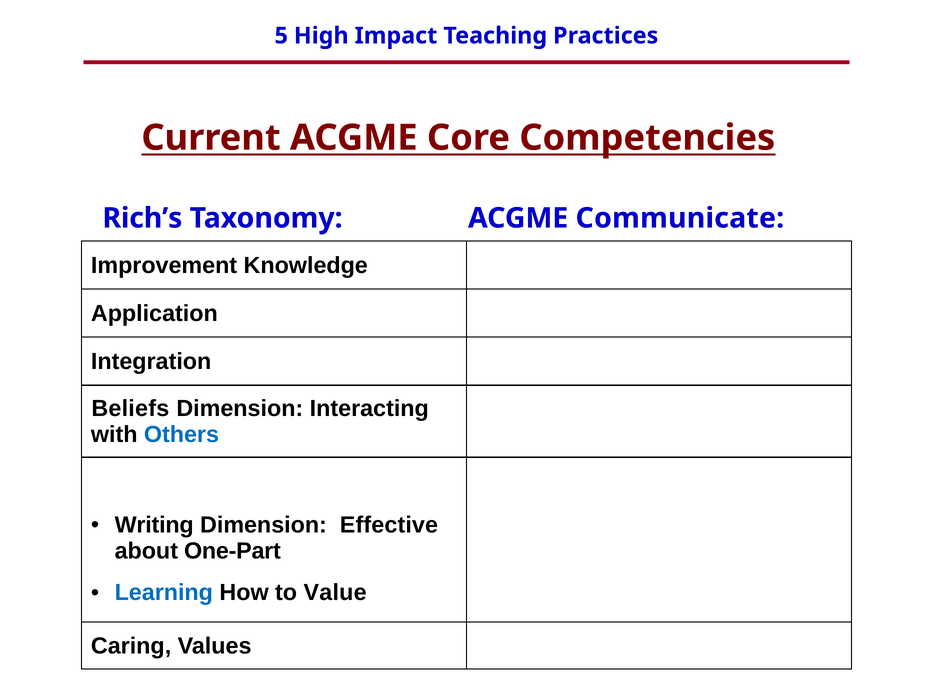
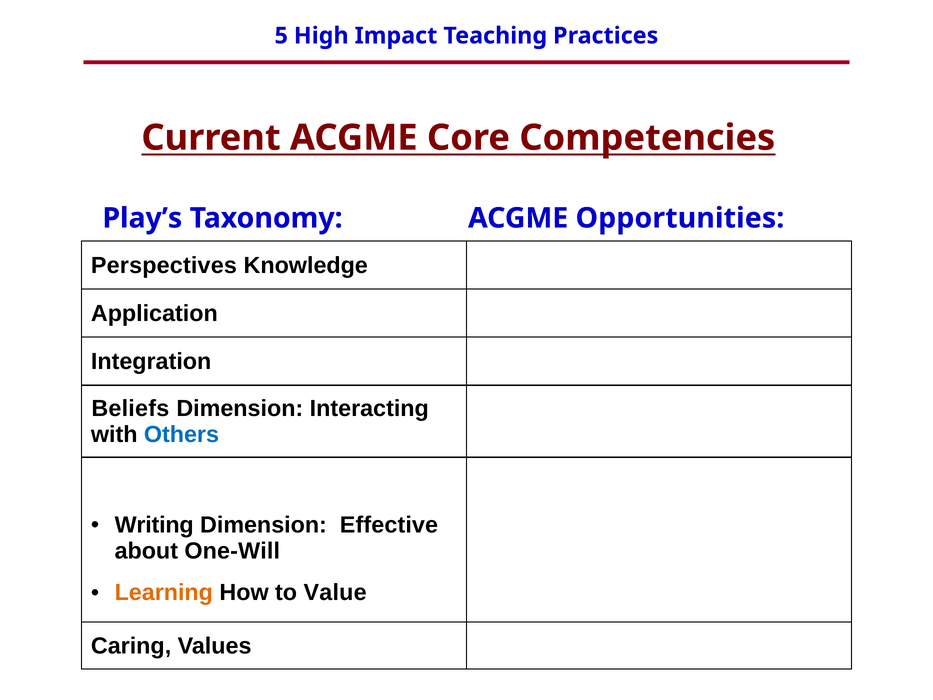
Rich’s: Rich’s -> Play’s (142, 218)
Communicate: Communicate -> Opportunities (680, 218)
Improvement: Improvement -> Perspectives (164, 265)
One-Part: One-Part -> One-Will (232, 551)
Learning colour: blue -> orange (164, 592)
